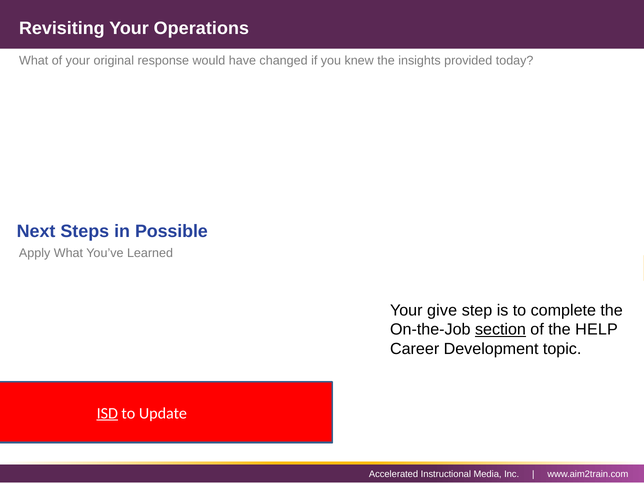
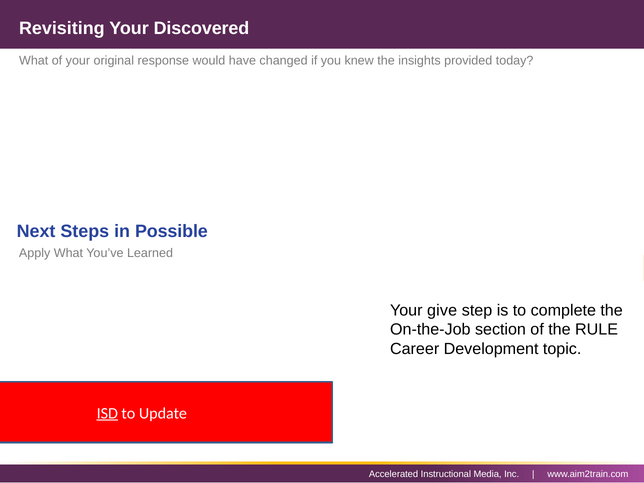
Operations: Operations -> Discovered (201, 28)
section underline: present -> none (500, 330)
HELP: HELP -> RULE (597, 330)
